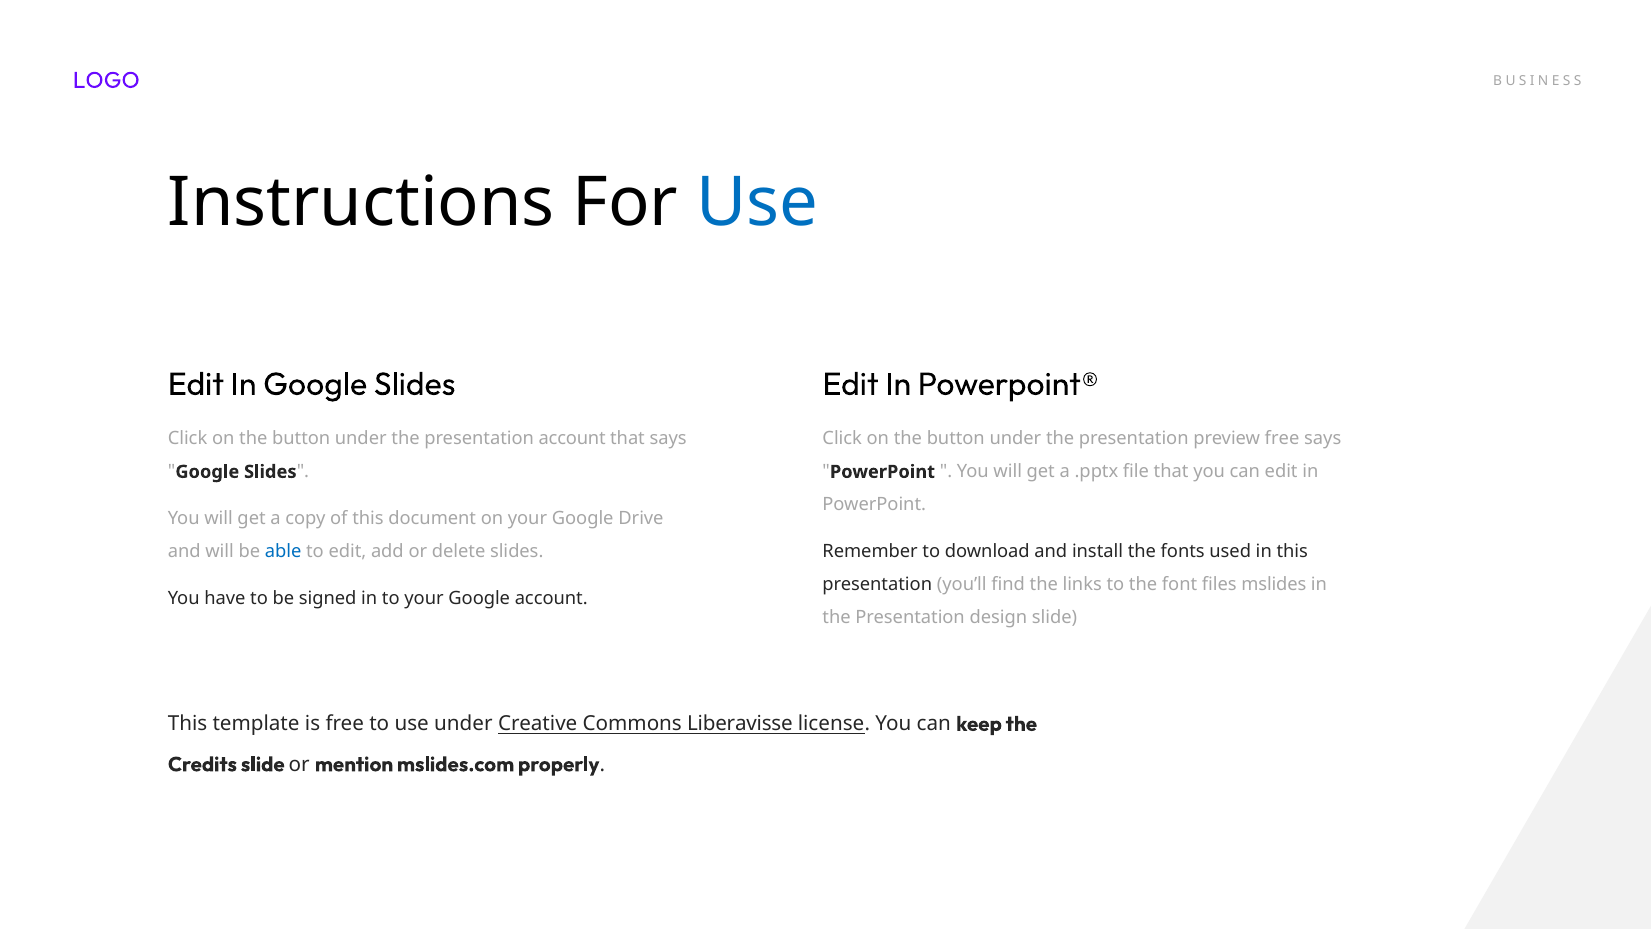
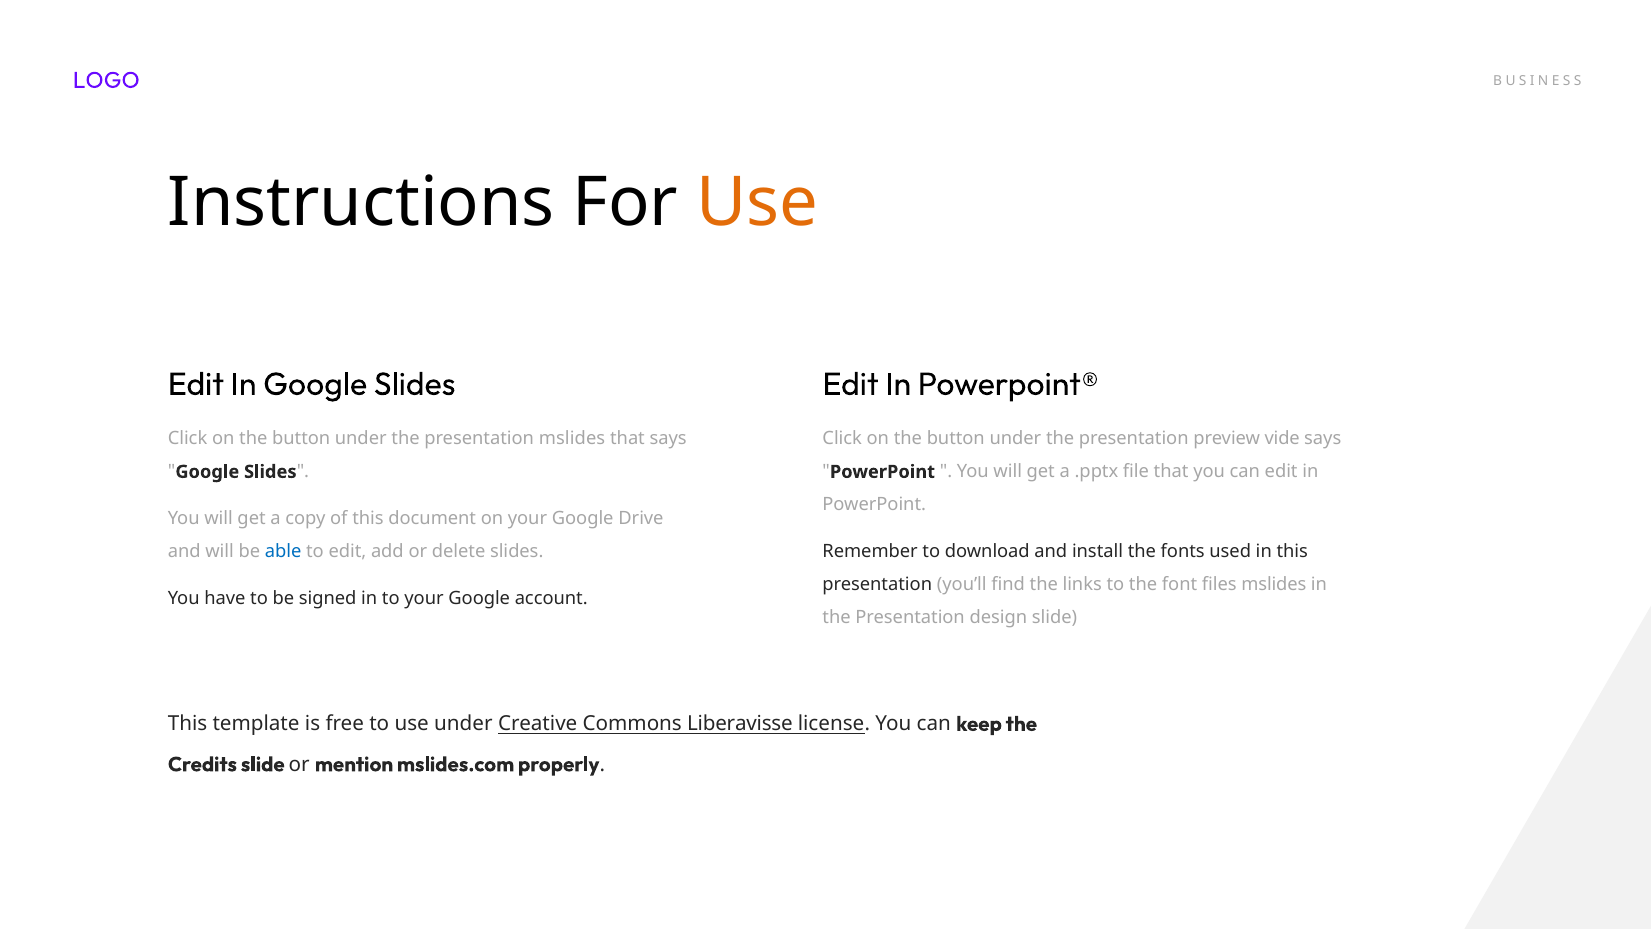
Use colour: blue -> orange (757, 202)
presentation account: account -> mslides (572, 439)
preview free: free -> vide (1282, 439)
